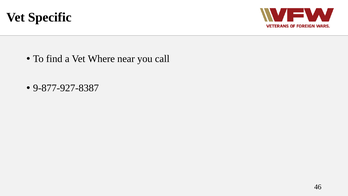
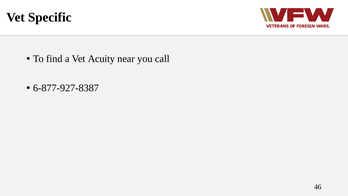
Where: Where -> Acuity (101, 59)
9-877-927-8387: 9-877-927-8387 -> 6-877-927-8387 (66, 88)
